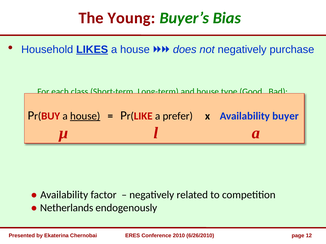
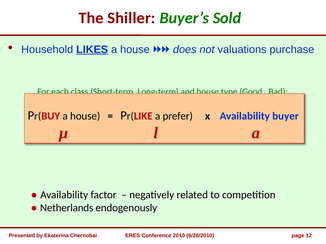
Young: Young -> Shiller (131, 18)
Bias: Bias -> Sold (227, 18)
not negatively: negatively -> valuations (242, 50)
house underline: present -> none (85, 116)
